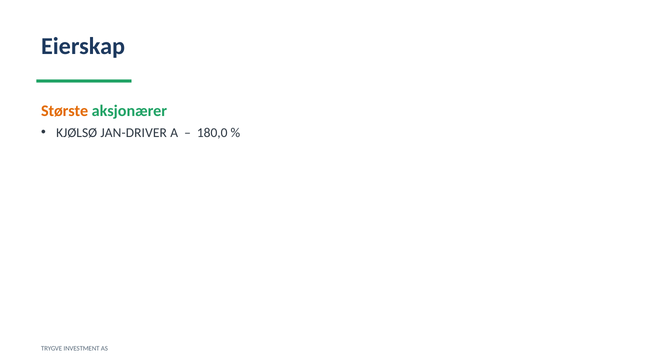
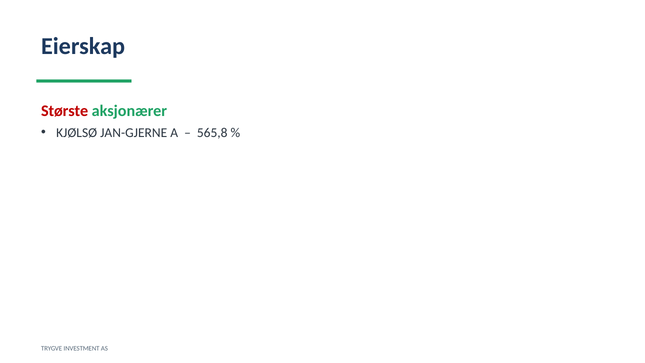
Største colour: orange -> red (65, 111)
JAN-DRIVER: JAN-DRIVER -> JAN-GJERNE (134, 133)
180,0: 180,0 -> 565,8 (212, 133)
